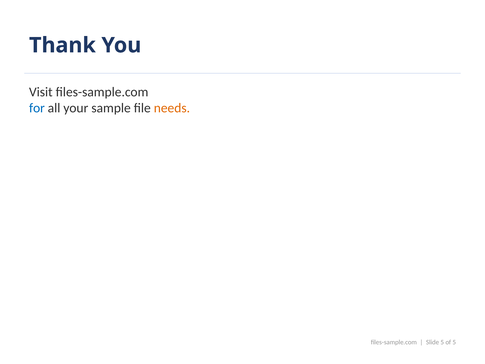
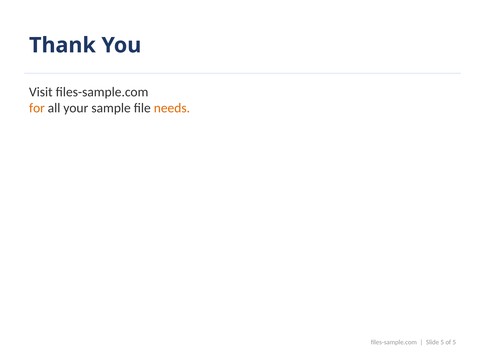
for colour: blue -> orange (37, 108)
